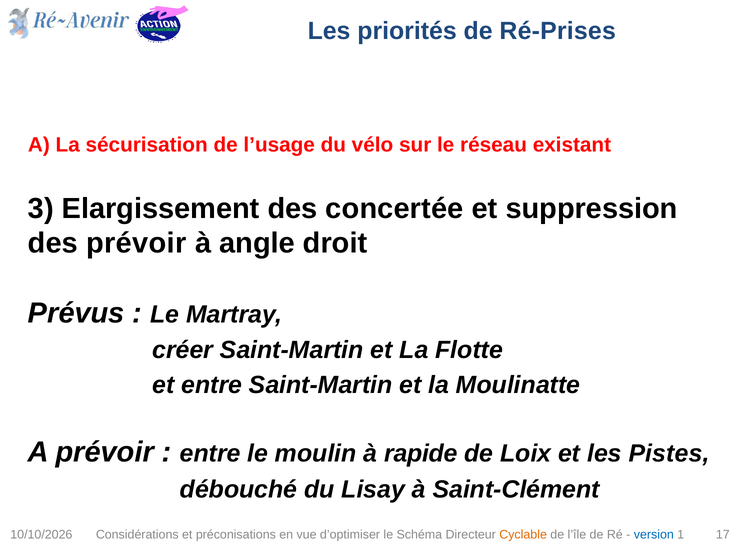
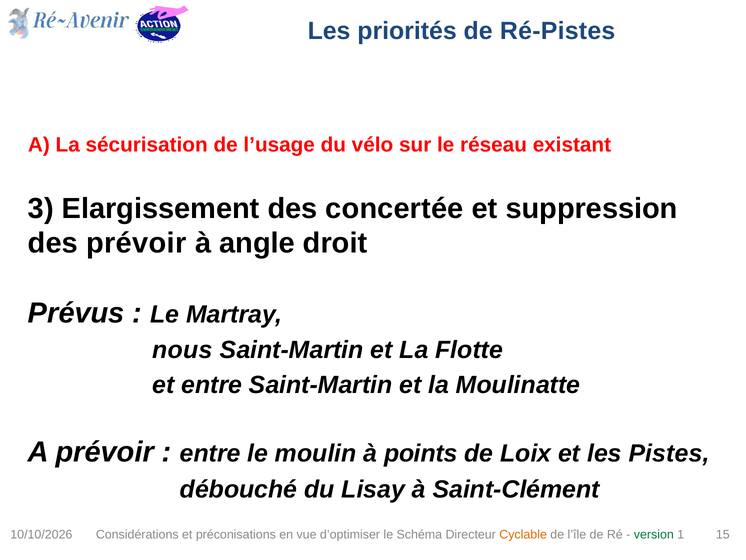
Ré-Prises: Ré-Prises -> Ré-Pistes (558, 31)
créer: créer -> nous (183, 350)
rapide: rapide -> points (421, 453)
version colour: blue -> green (654, 534)
17: 17 -> 15 (723, 534)
